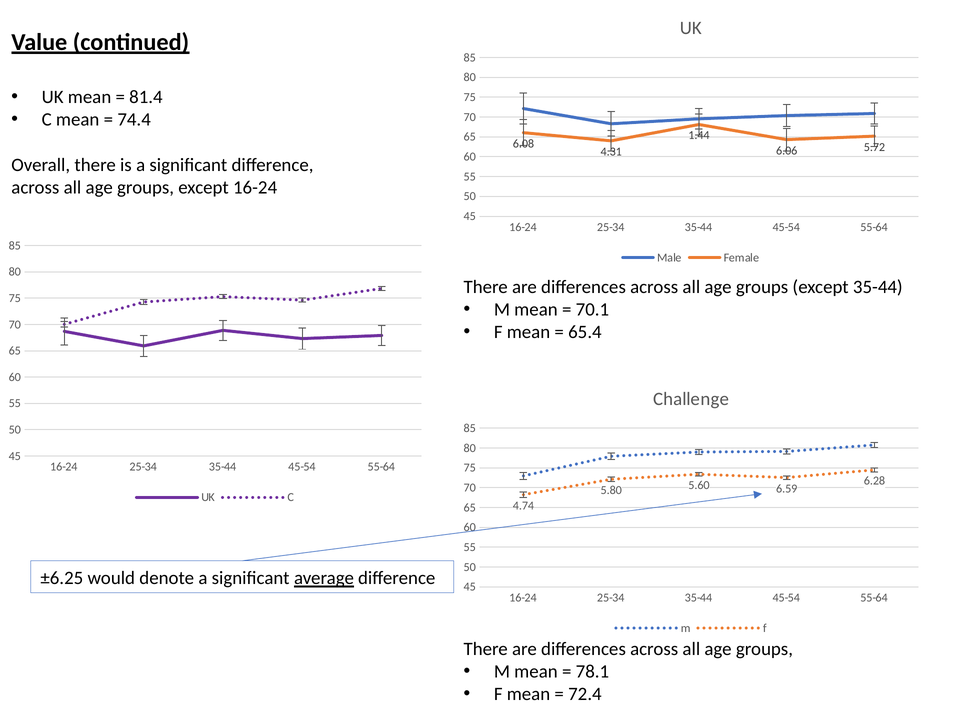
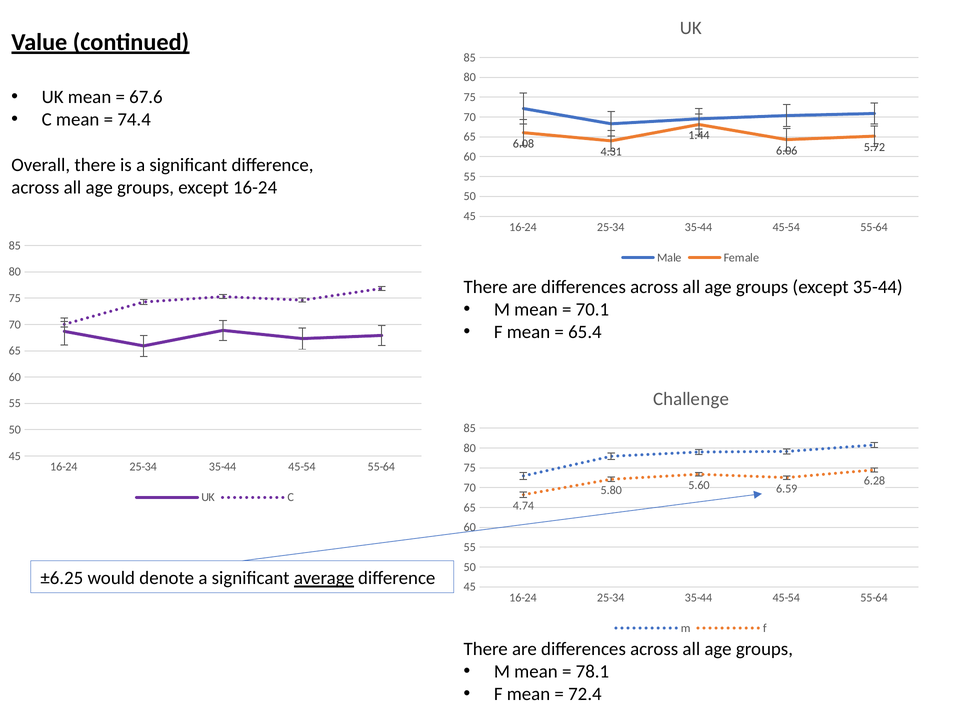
81.4: 81.4 -> 67.6 (146, 97)
